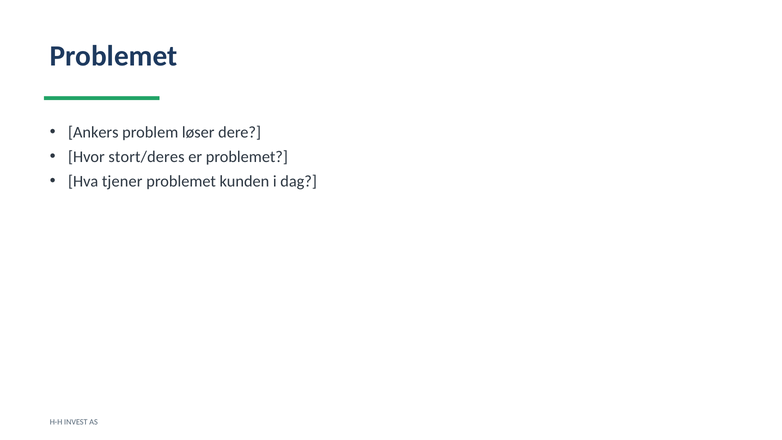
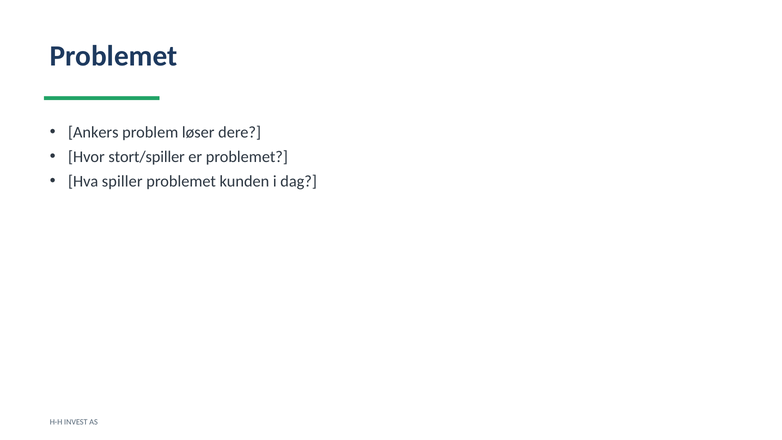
stort/deres: stort/deres -> stort/spiller (147, 157)
tjener: tjener -> spiller (122, 181)
